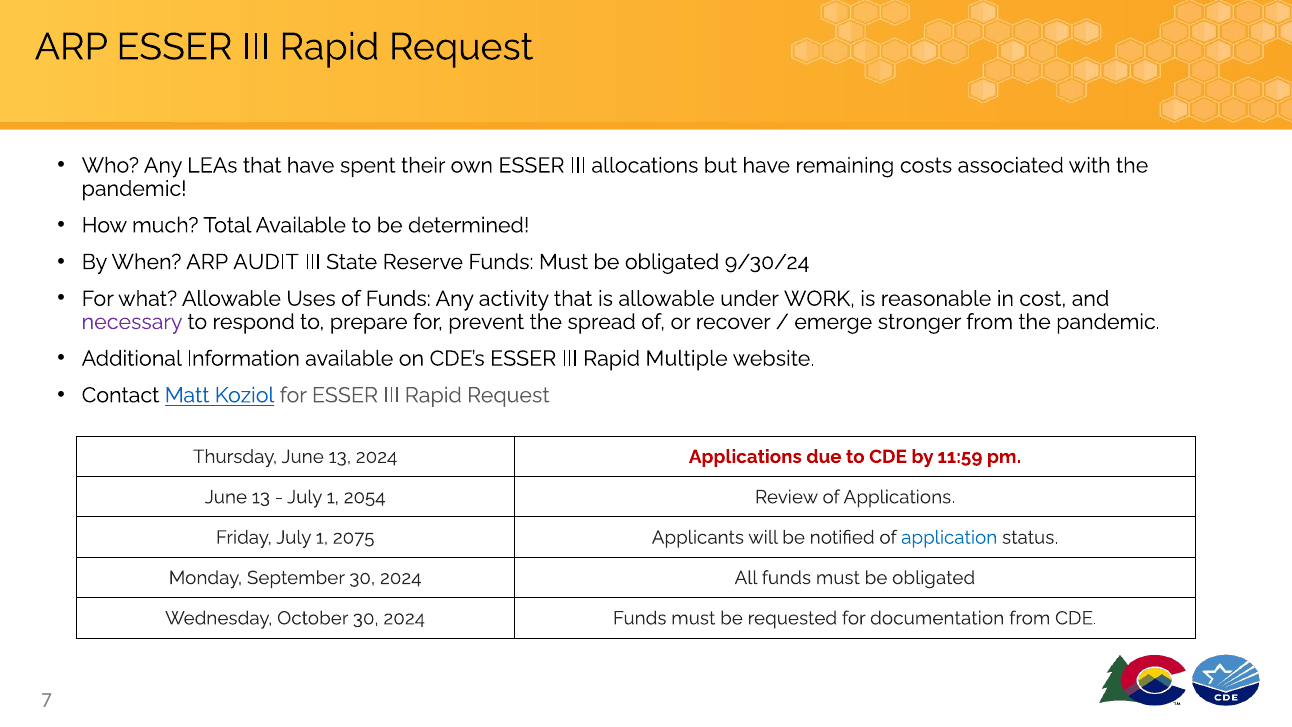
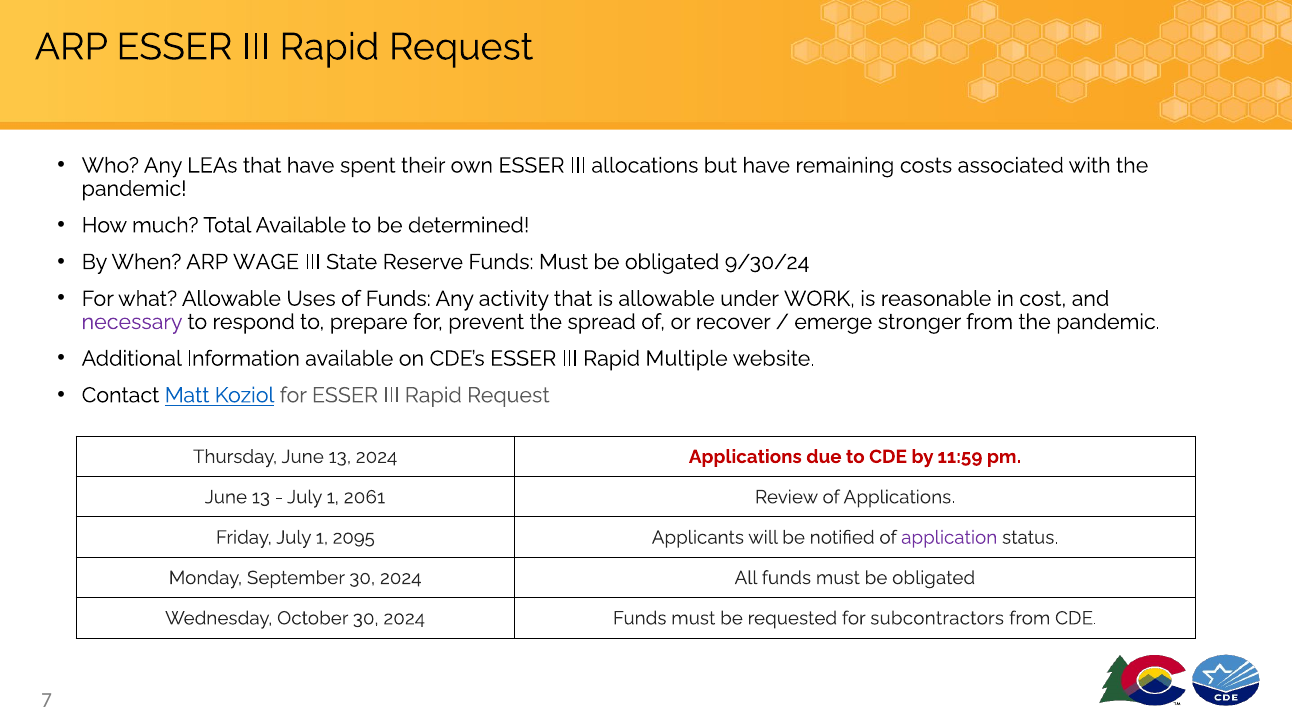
AUDIT: AUDIT -> WAGE (266, 262)
2054: 2054 -> 2061 (364, 497)
2075: 2075 -> 2095 (354, 537)
application colour: blue -> purple (949, 537)
documentation: documentation -> subcontractors (937, 618)
